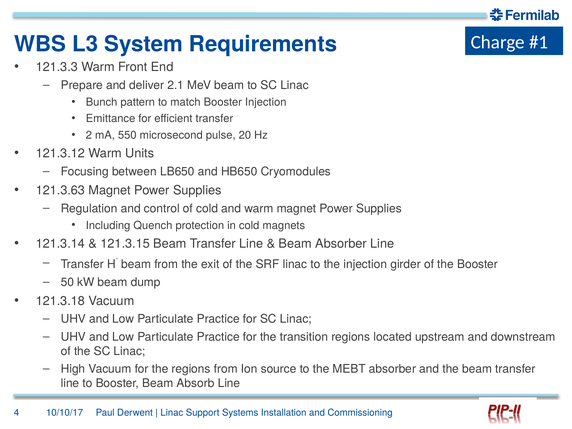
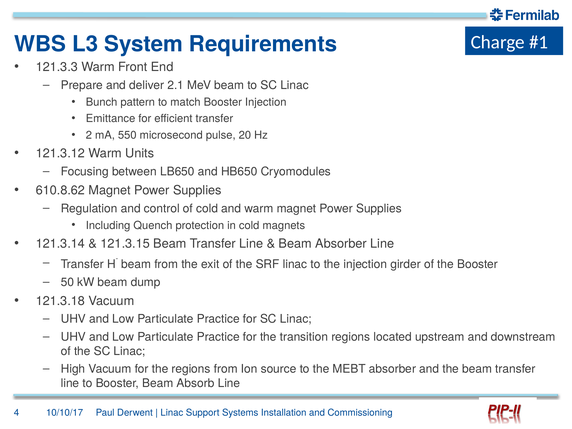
121.3.63: 121.3.63 -> 610.8.62 (60, 190)
